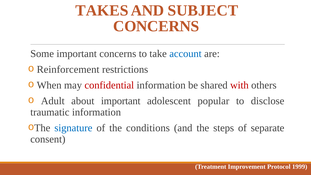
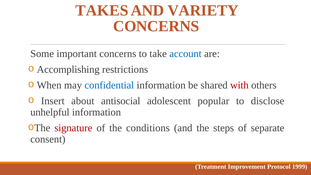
SUBJECT: SUBJECT -> VARIETY (203, 10)
Reinforcement: Reinforcement -> Accomplishing (68, 70)
confidential colour: red -> blue (109, 85)
Adult: Adult -> Insert (53, 101)
about important: important -> antisocial (121, 101)
traumatic: traumatic -> unhelpful (50, 112)
signature colour: blue -> red (73, 128)
